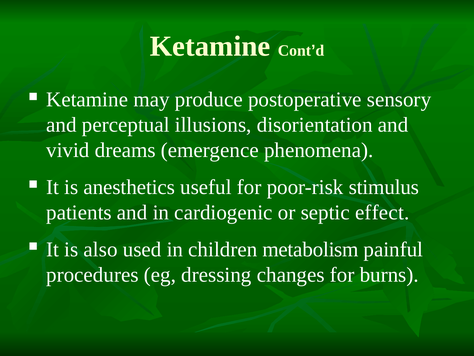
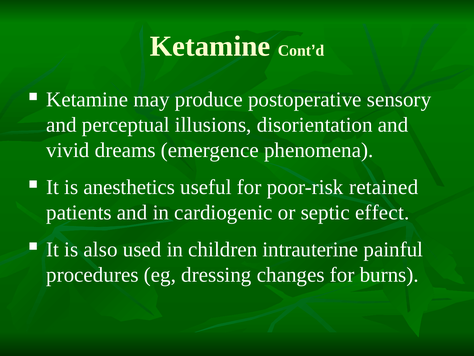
stimulus: stimulus -> retained (384, 187)
metabolism: metabolism -> intrauterine (310, 249)
